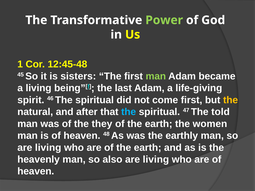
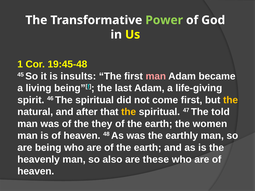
12:45-48: 12:45-48 -> 19:45-48 (67, 64)
sisters: sisters -> insults (78, 76)
man colour: light green -> pink (156, 76)
the colour: light blue -> yellow (129, 112)
living: living -> being (48, 148)
also are living: living -> these (156, 160)
